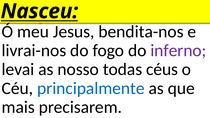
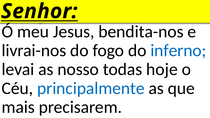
Nasceu: Nasceu -> Senhor (39, 11)
inferno colour: purple -> blue (178, 51)
céus: céus -> hoje (162, 69)
